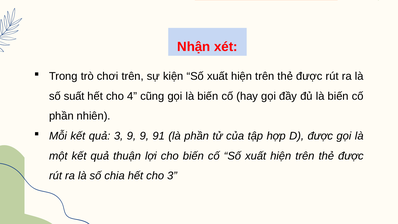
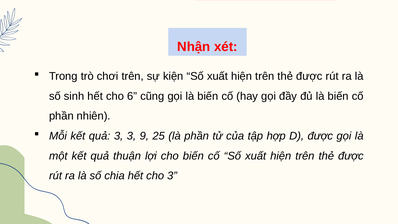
suất: suất -> sinh (74, 96)
4: 4 -> 6 (132, 96)
3 9: 9 -> 3 (131, 136)
91: 91 -> 25 (159, 136)
